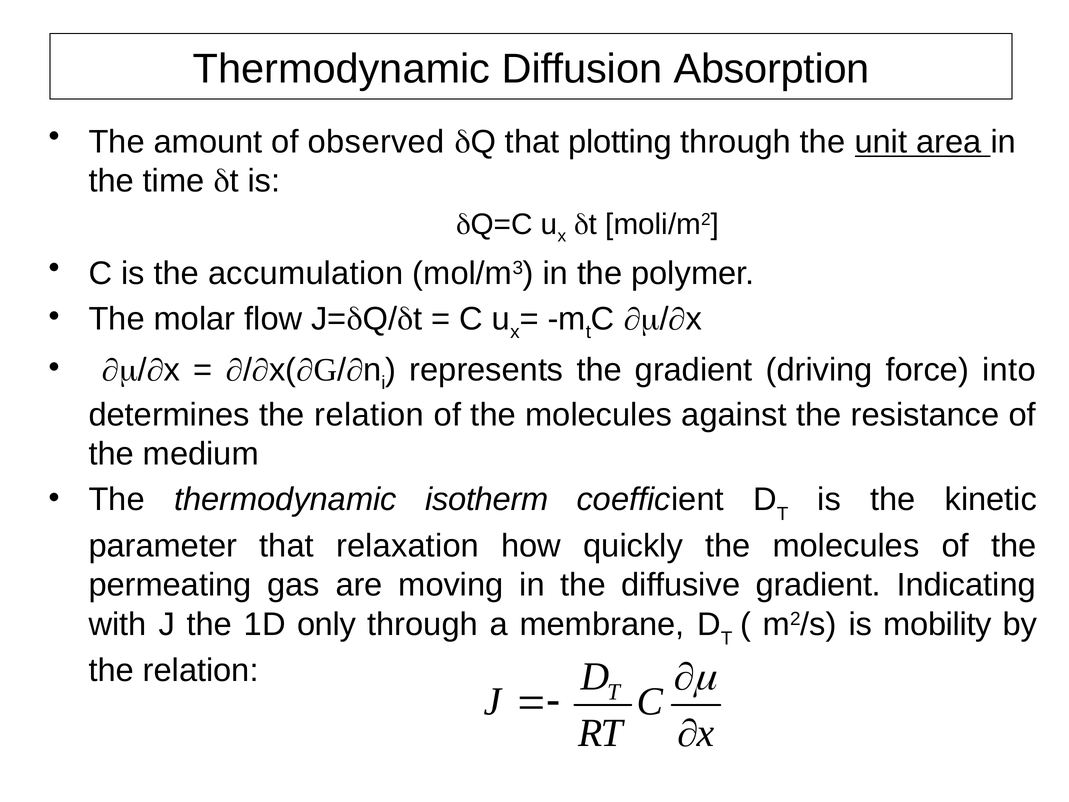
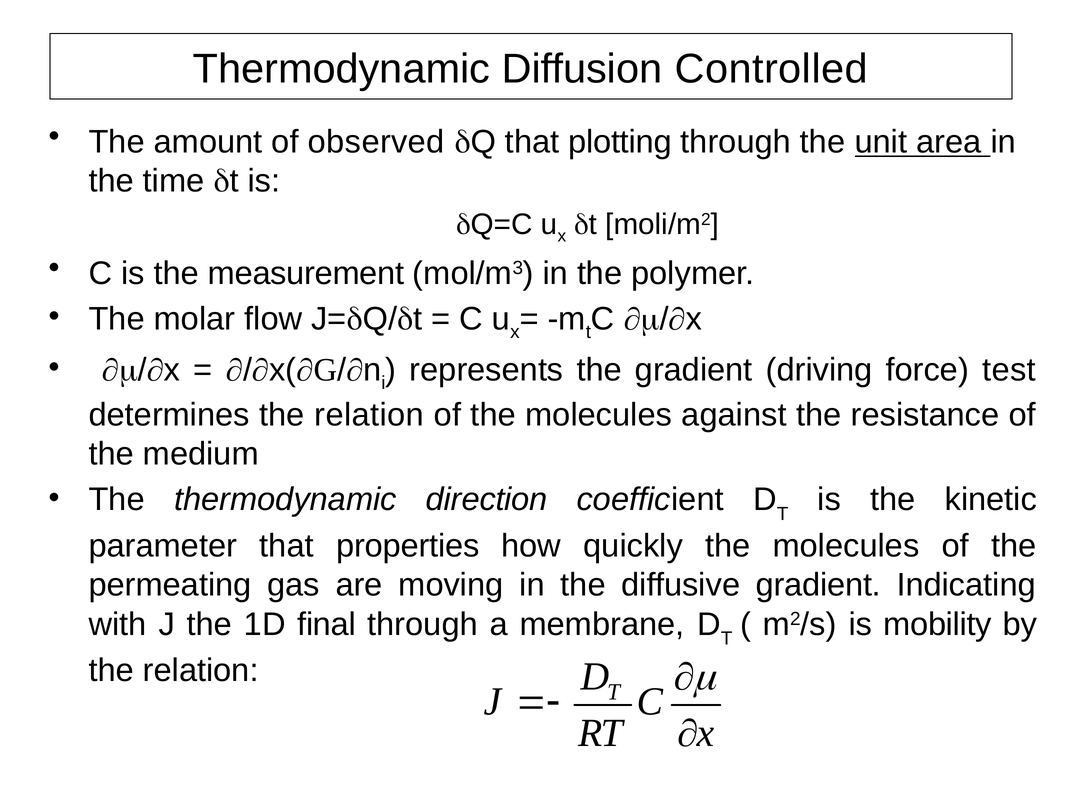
Absorption: Absorption -> Controlled (771, 69)
accumulation: accumulation -> measurement (306, 273)
into: into -> test (1009, 370)
isotherm: isotherm -> direction (487, 500)
relaxation: relaxation -> properties (408, 546)
only: only -> final (327, 624)
